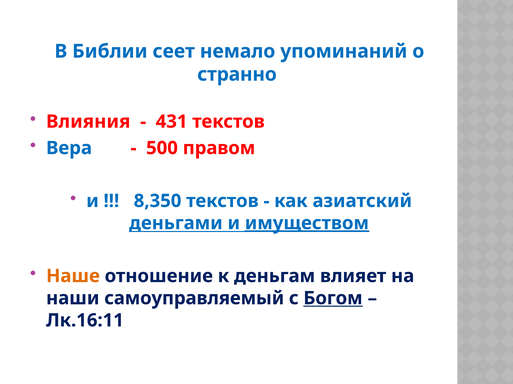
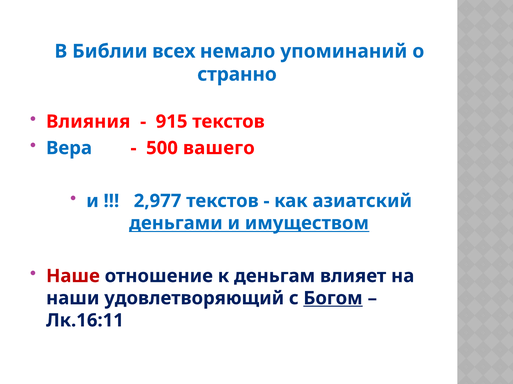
сеет: сеет -> всех (174, 51)
431: 431 -> 915 (172, 122)
правом: правом -> вашего (219, 148)
8,350: 8,350 -> 2,977 (158, 201)
имуществом underline: present -> none (307, 224)
Наше colour: orange -> red (73, 277)
самоуправляемый: самоуправляемый -> удовлетворяющий (194, 299)
